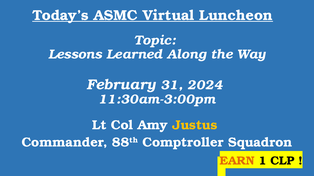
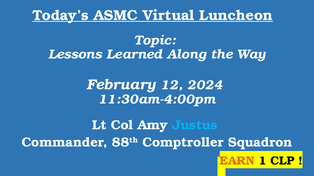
31: 31 -> 12 (172, 85)
11:30am-3:00pm: 11:30am-3:00pm -> 11:30am-4:00pm (157, 100)
Justus colour: yellow -> light blue (195, 125)
